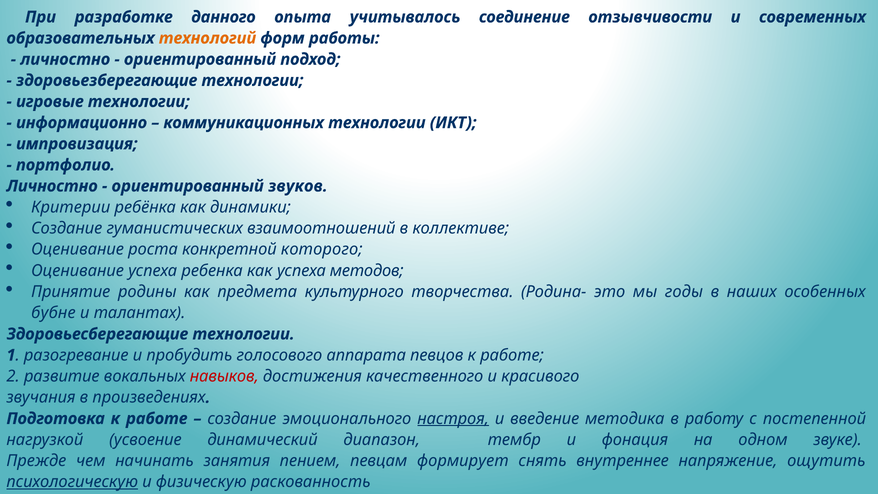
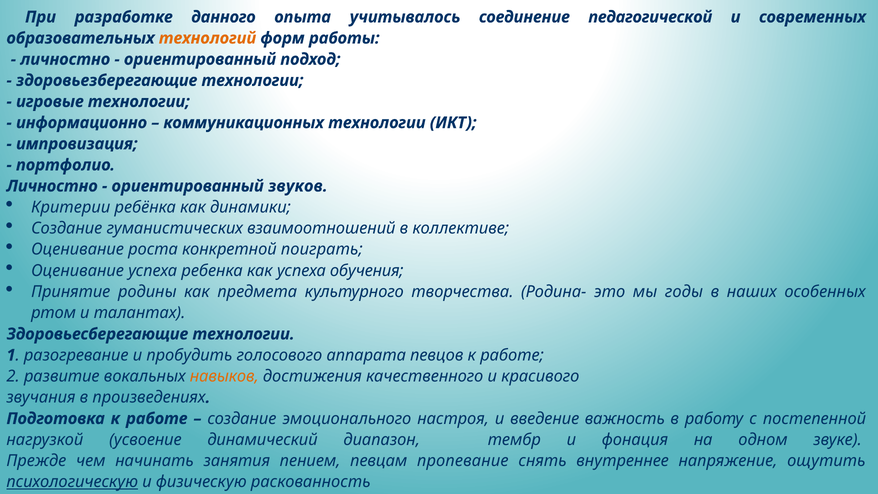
отзывчивости: отзывчивости -> педагогической (650, 17)
которого: которого -> поиграть (322, 249)
методов: методов -> обучения (367, 271)
бубне: бубне -> ртом (54, 313)
навыков colour: red -> orange (224, 376)
настроя underline: present -> none (453, 418)
методика: методика -> важность (625, 418)
формирует: формирует -> пропевание (463, 461)
